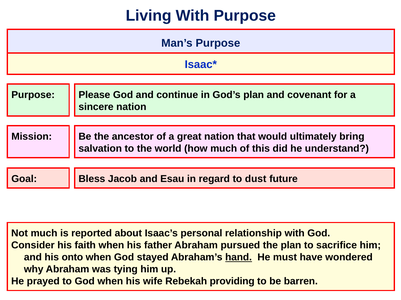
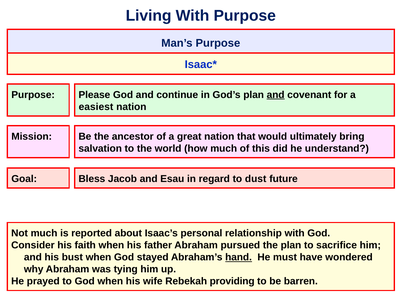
and underline: none -> present (276, 95)
sincere: sincere -> easiest (96, 107)
onto: onto -> bust (72, 258)
